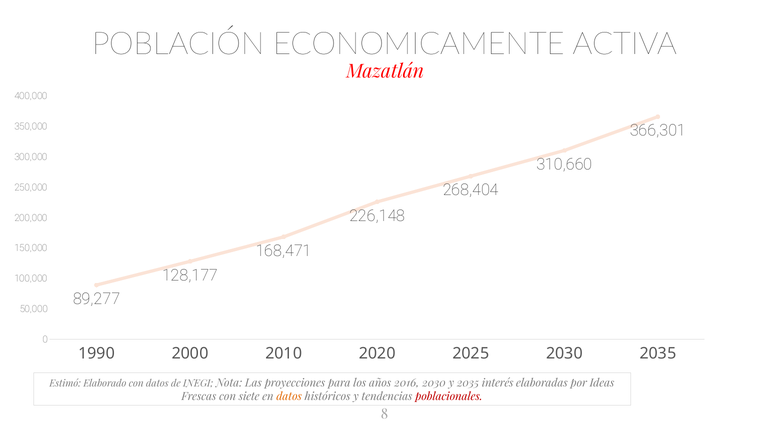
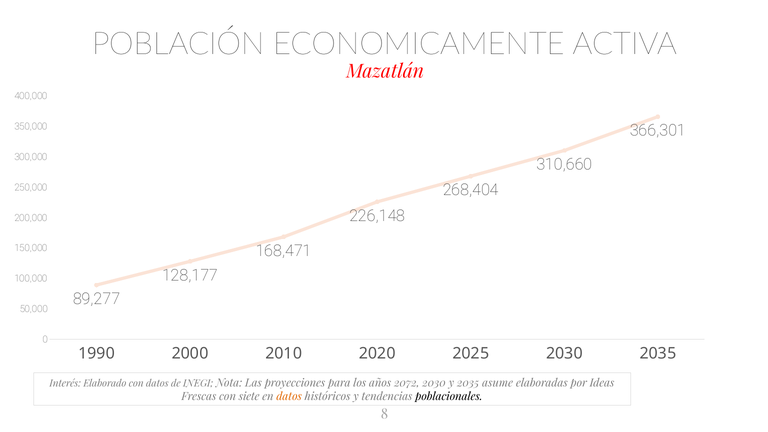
Estimó: Estimó -> Interés (65, 384)
2016: 2016 -> 2072 (407, 383)
interés: interés -> asume (498, 383)
poblacionales colour: red -> black (449, 397)
